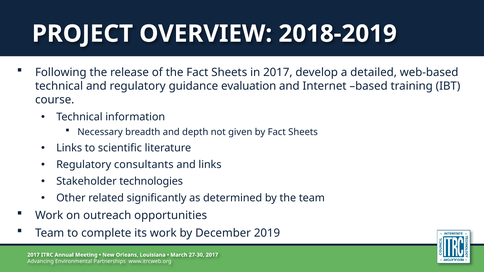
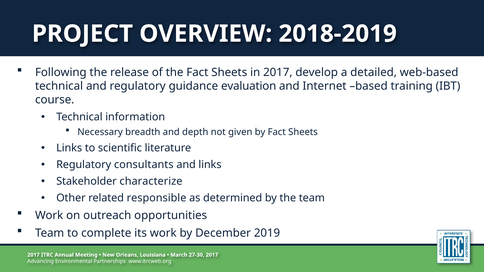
technologies: technologies -> characterize (151, 181)
significantly: significantly -> responsible (157, 198)
